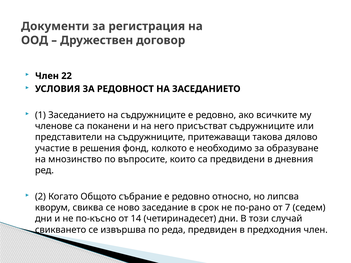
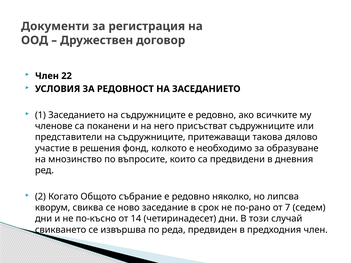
относно: относно -> няколко (232, 197)
